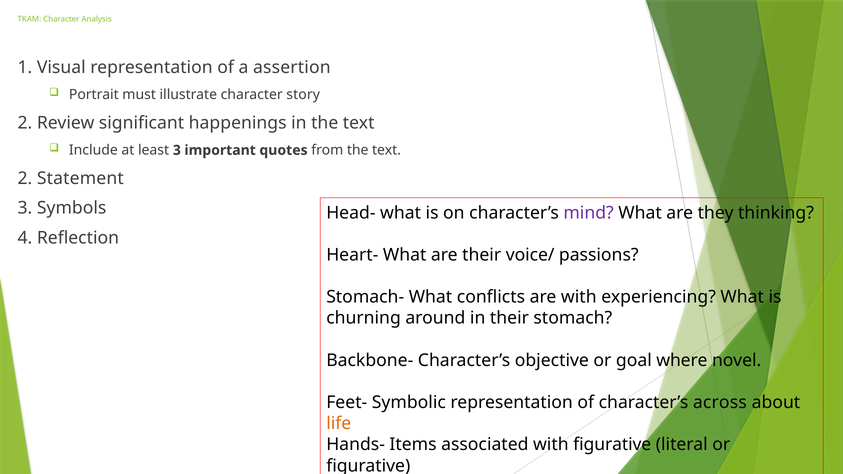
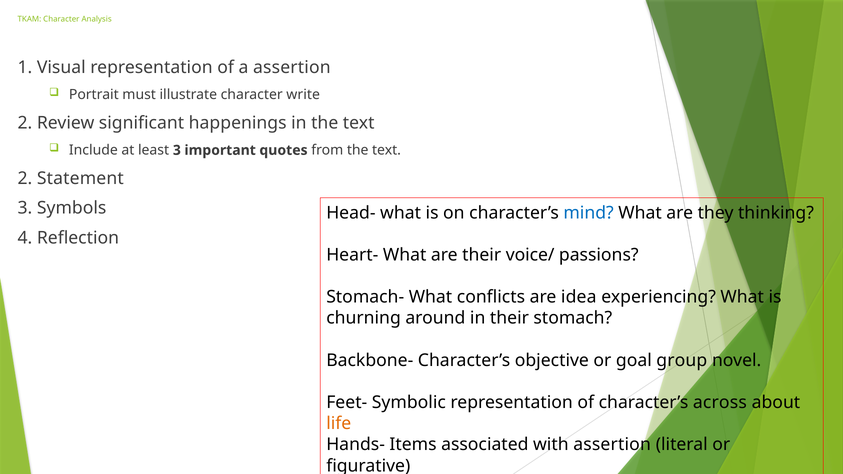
story: story -> write (303, 95)
mind colour: purple -> blue (589, 213)
are with: with -> idea (579, 297)
where: where -> group (682, 360)
with figurative: figurative -> assertion (612, 445)
